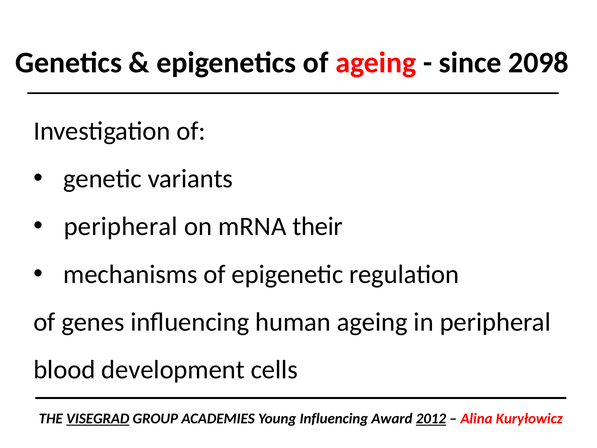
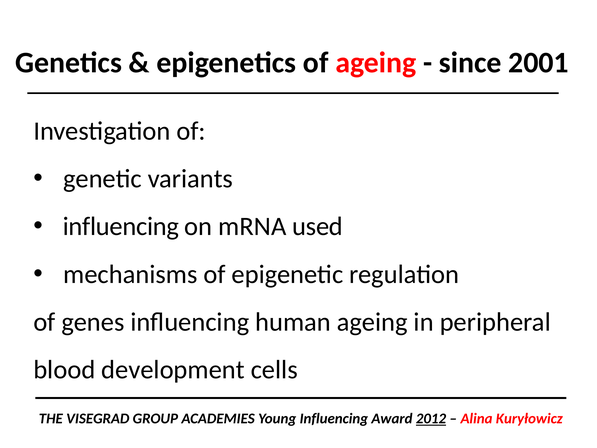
2098: 2098 -> 2001 (539, 63)
peripheral: peripheral -> influencing (121, 226)
their: their -> used (318, 226)
VISEGRAD underline: present -> none (98, 418)
